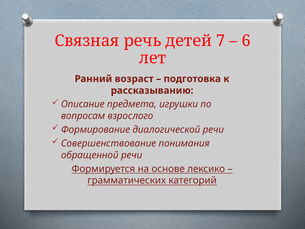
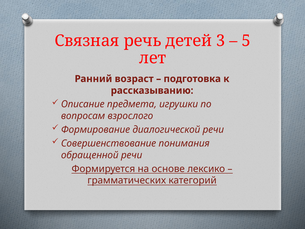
7: 7 -> 3 (221, 41)
6: 6 -> 5 (246, 41)
